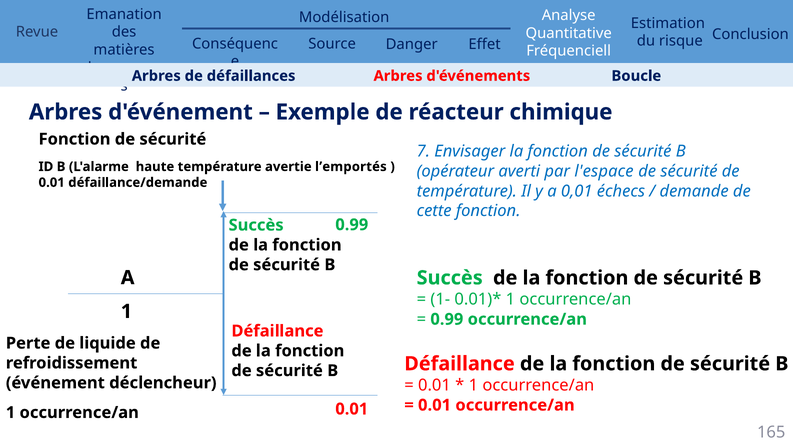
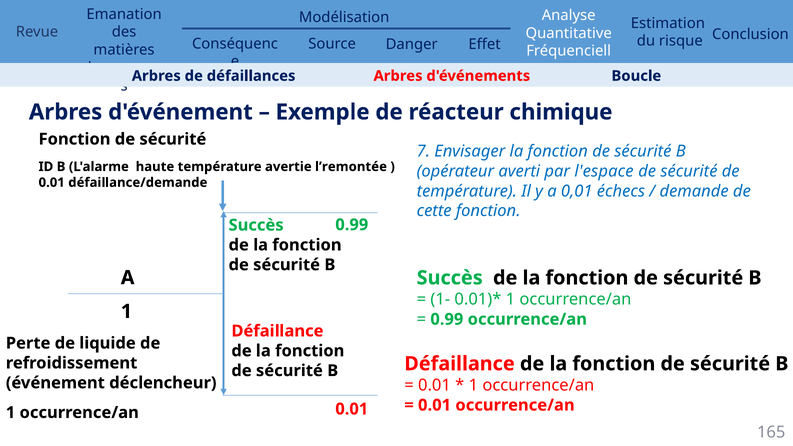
l’emportés: l’emportés -> l’remontée (351, 167)
